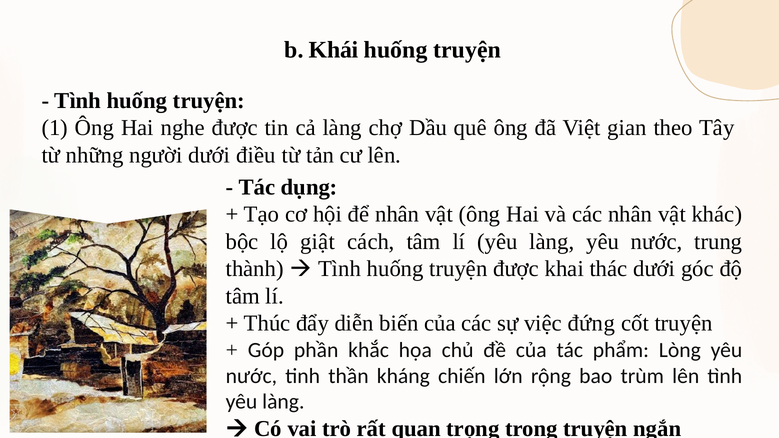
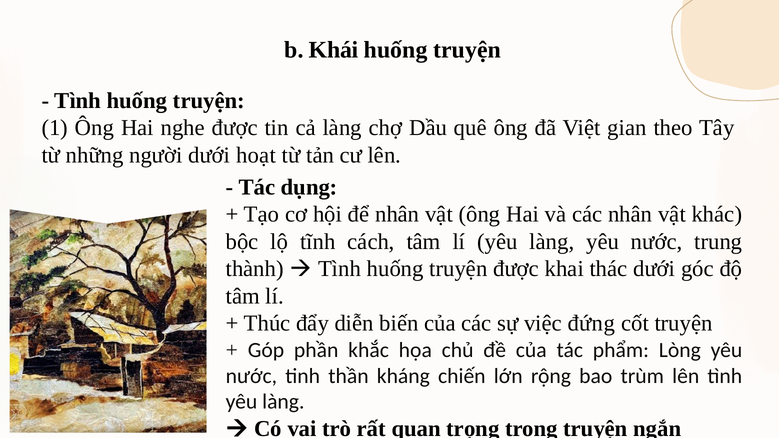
điều: điều -> hoạt (256, 155)
giật: giật -> tĩnh (318, 242)
